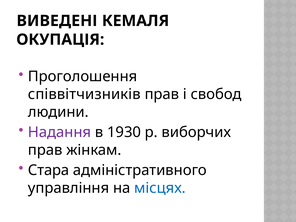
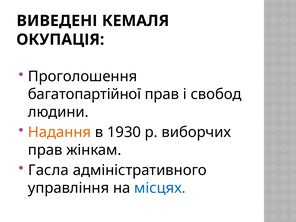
співвітчизників: співвітчизників -> багатопартійної (84, 94)
Надання colour: purple -> orange (60, 132)
Стара: Стара -> Гасла (48, 170)
